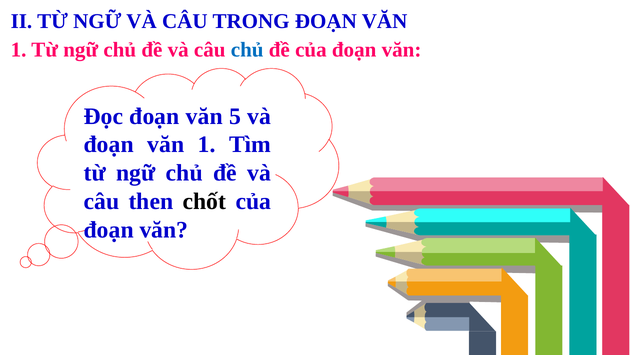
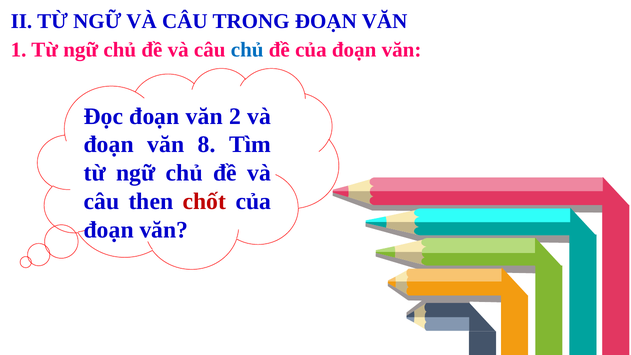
5: 5 -> 2 (235, 116)
1: 1 -> 8 (207, 145)
chốt colour: black -> red (204, 201)
